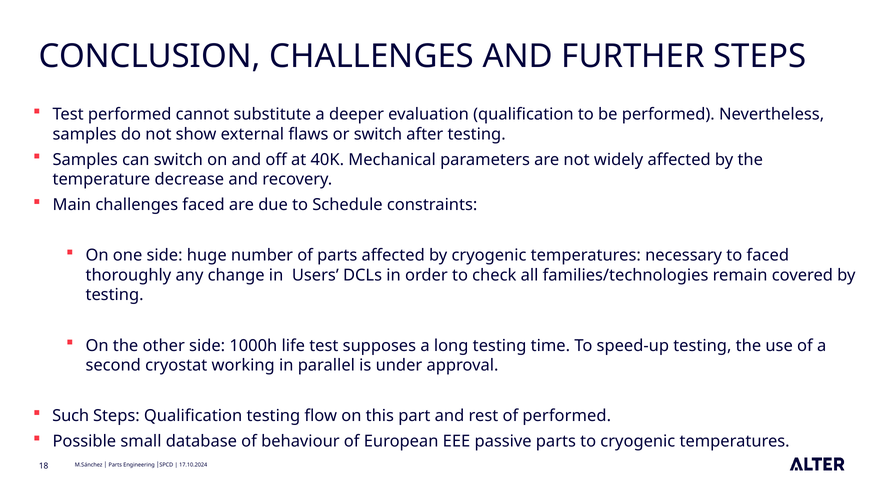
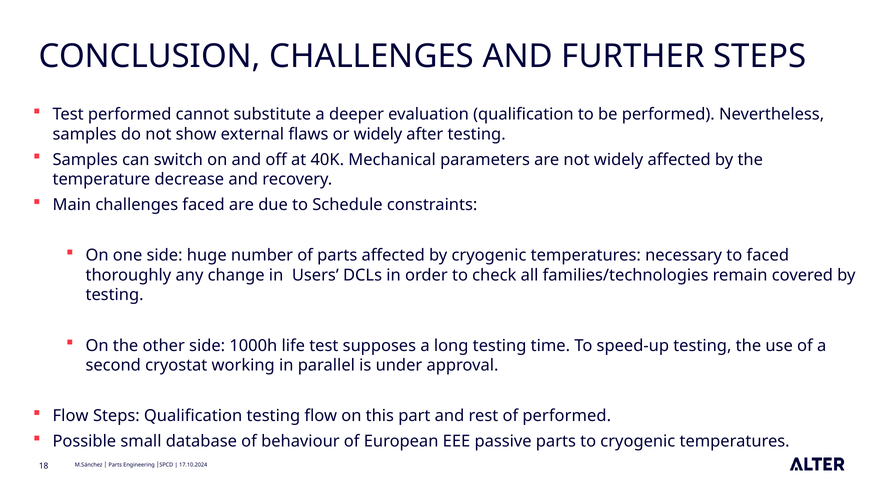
or switch: switch -> widely (378, 134)
Such: Such -> Flow (71, 416)
